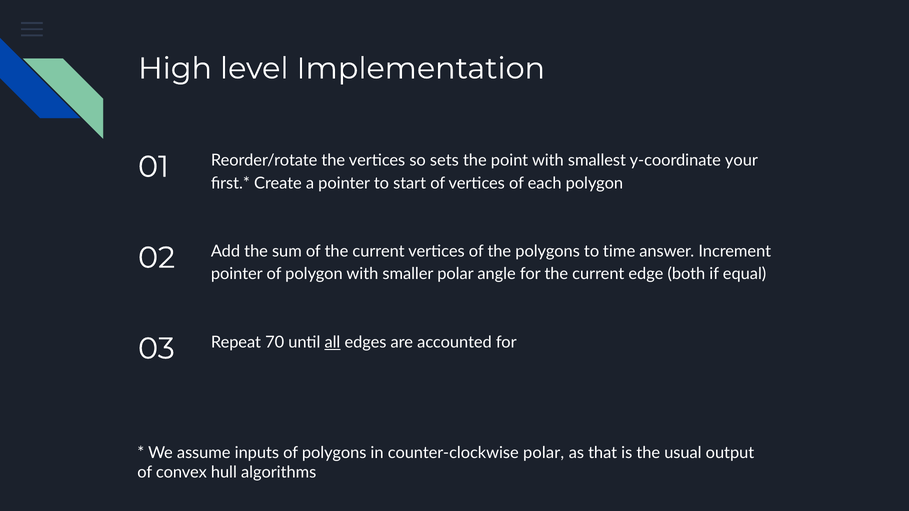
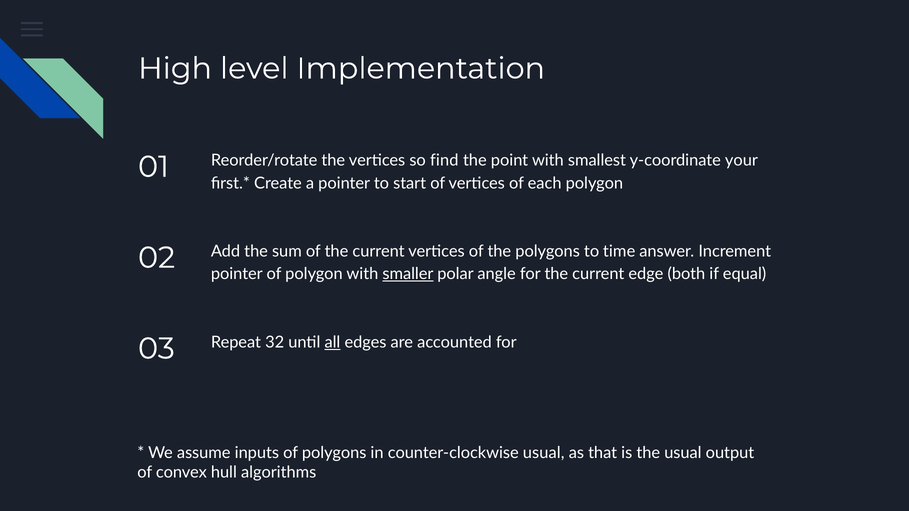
sets: sets -> find (444, 161)
smaller underline: none -> present (408, 274)
70: 70 -> 32 (275, 342)
counter-clockwise polar: polar -> usual (544, 453)
